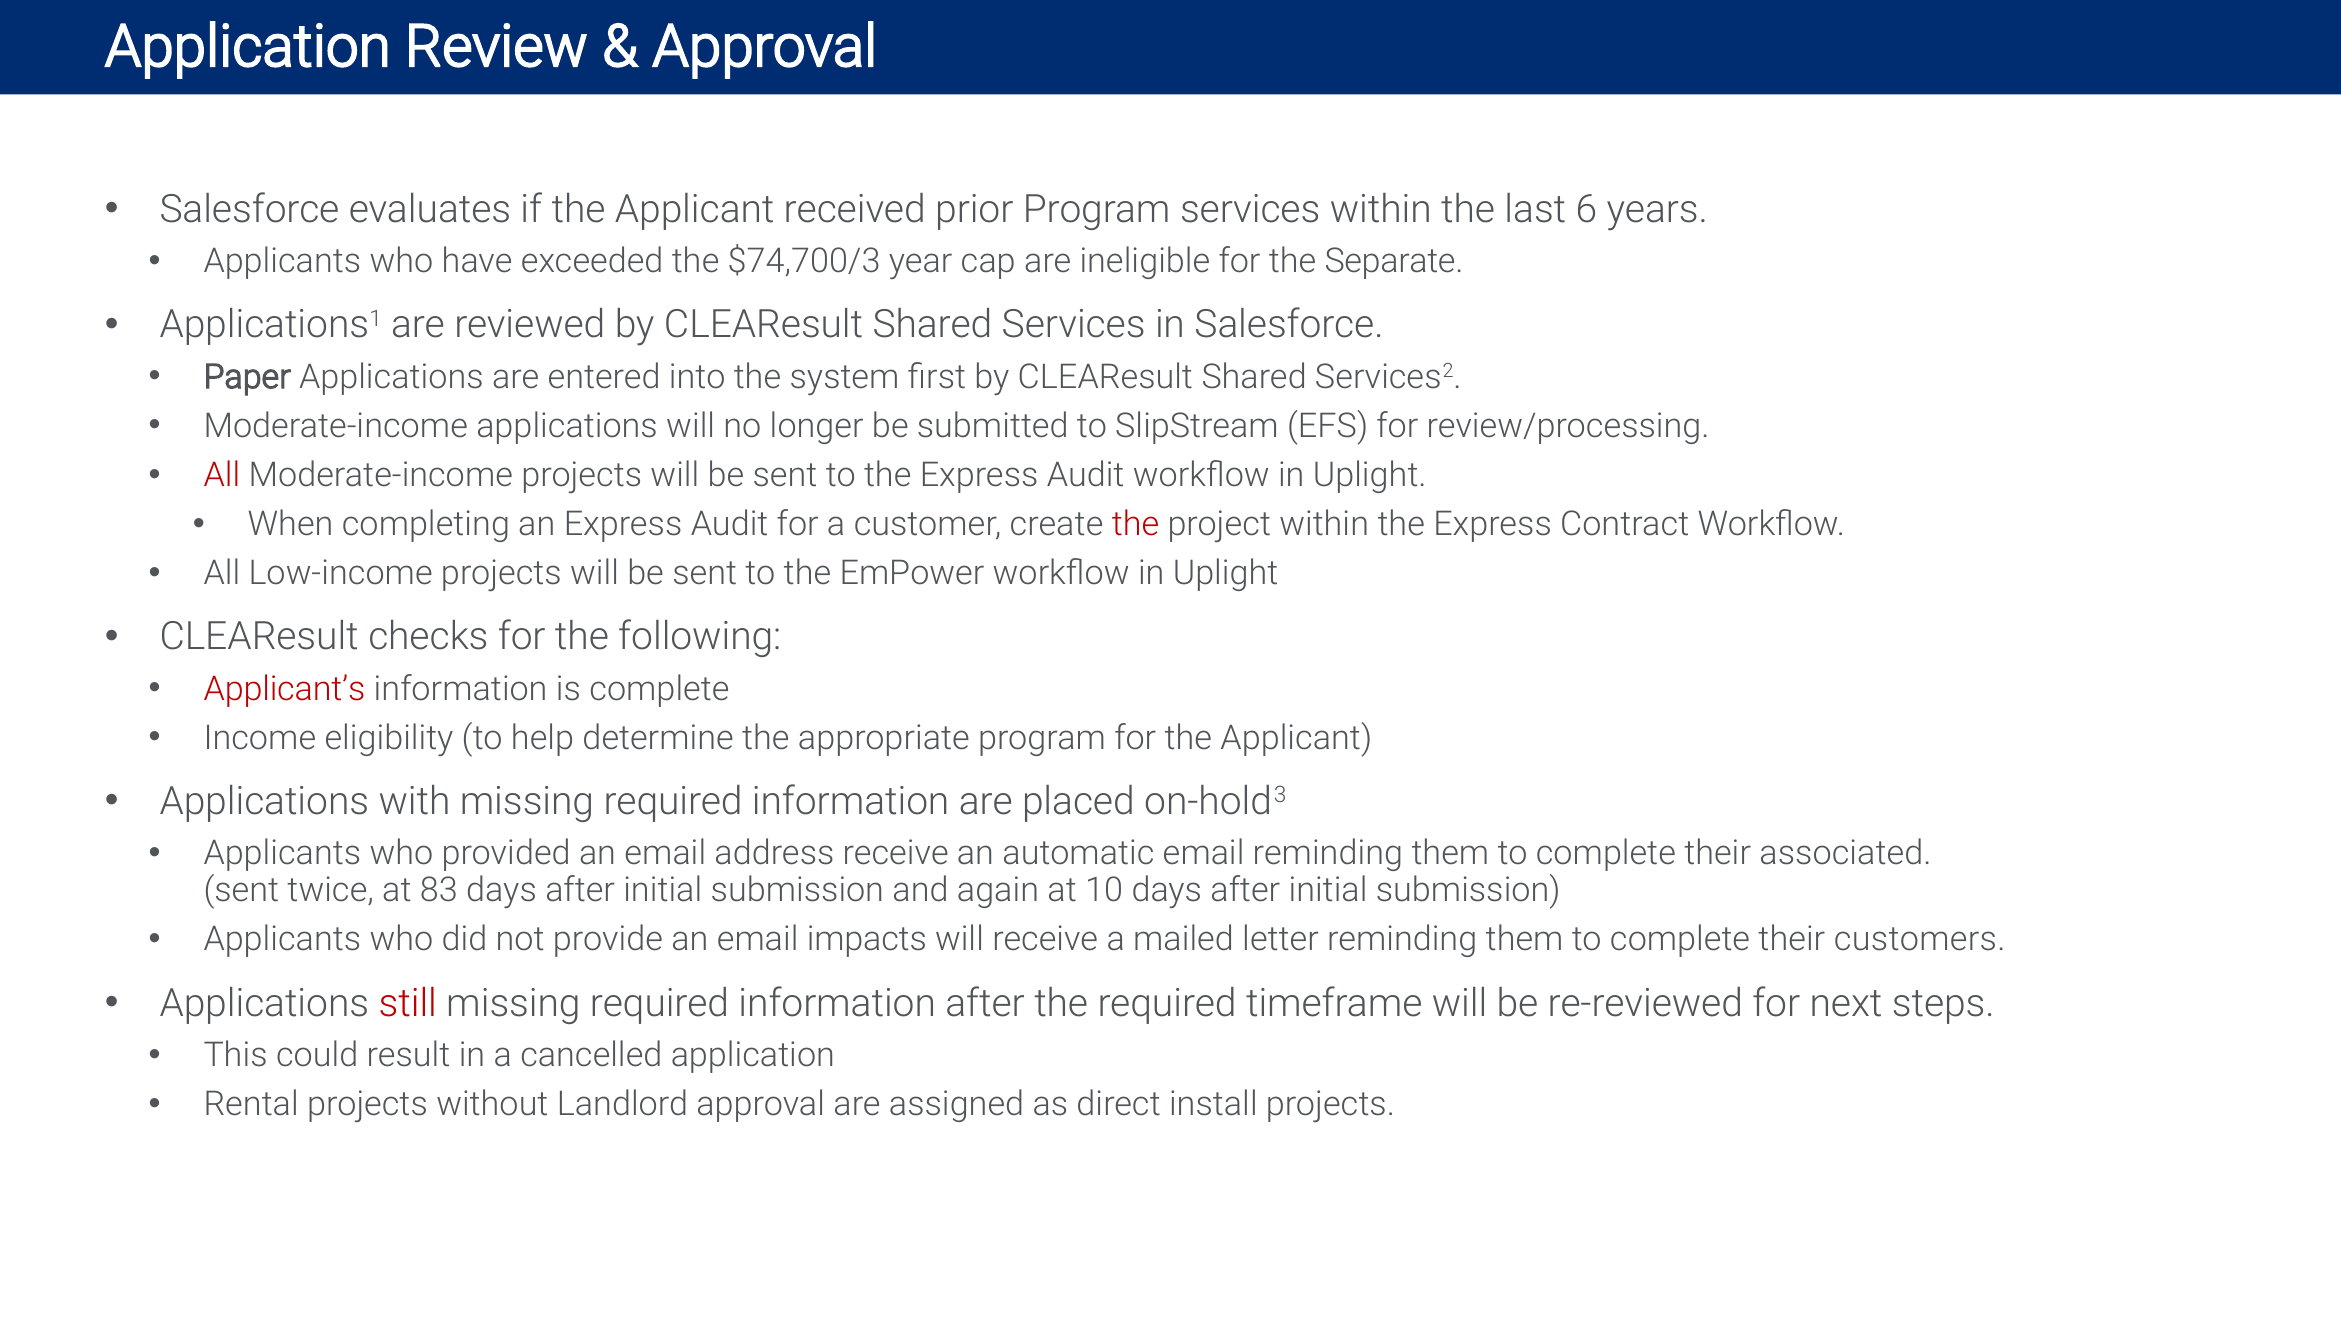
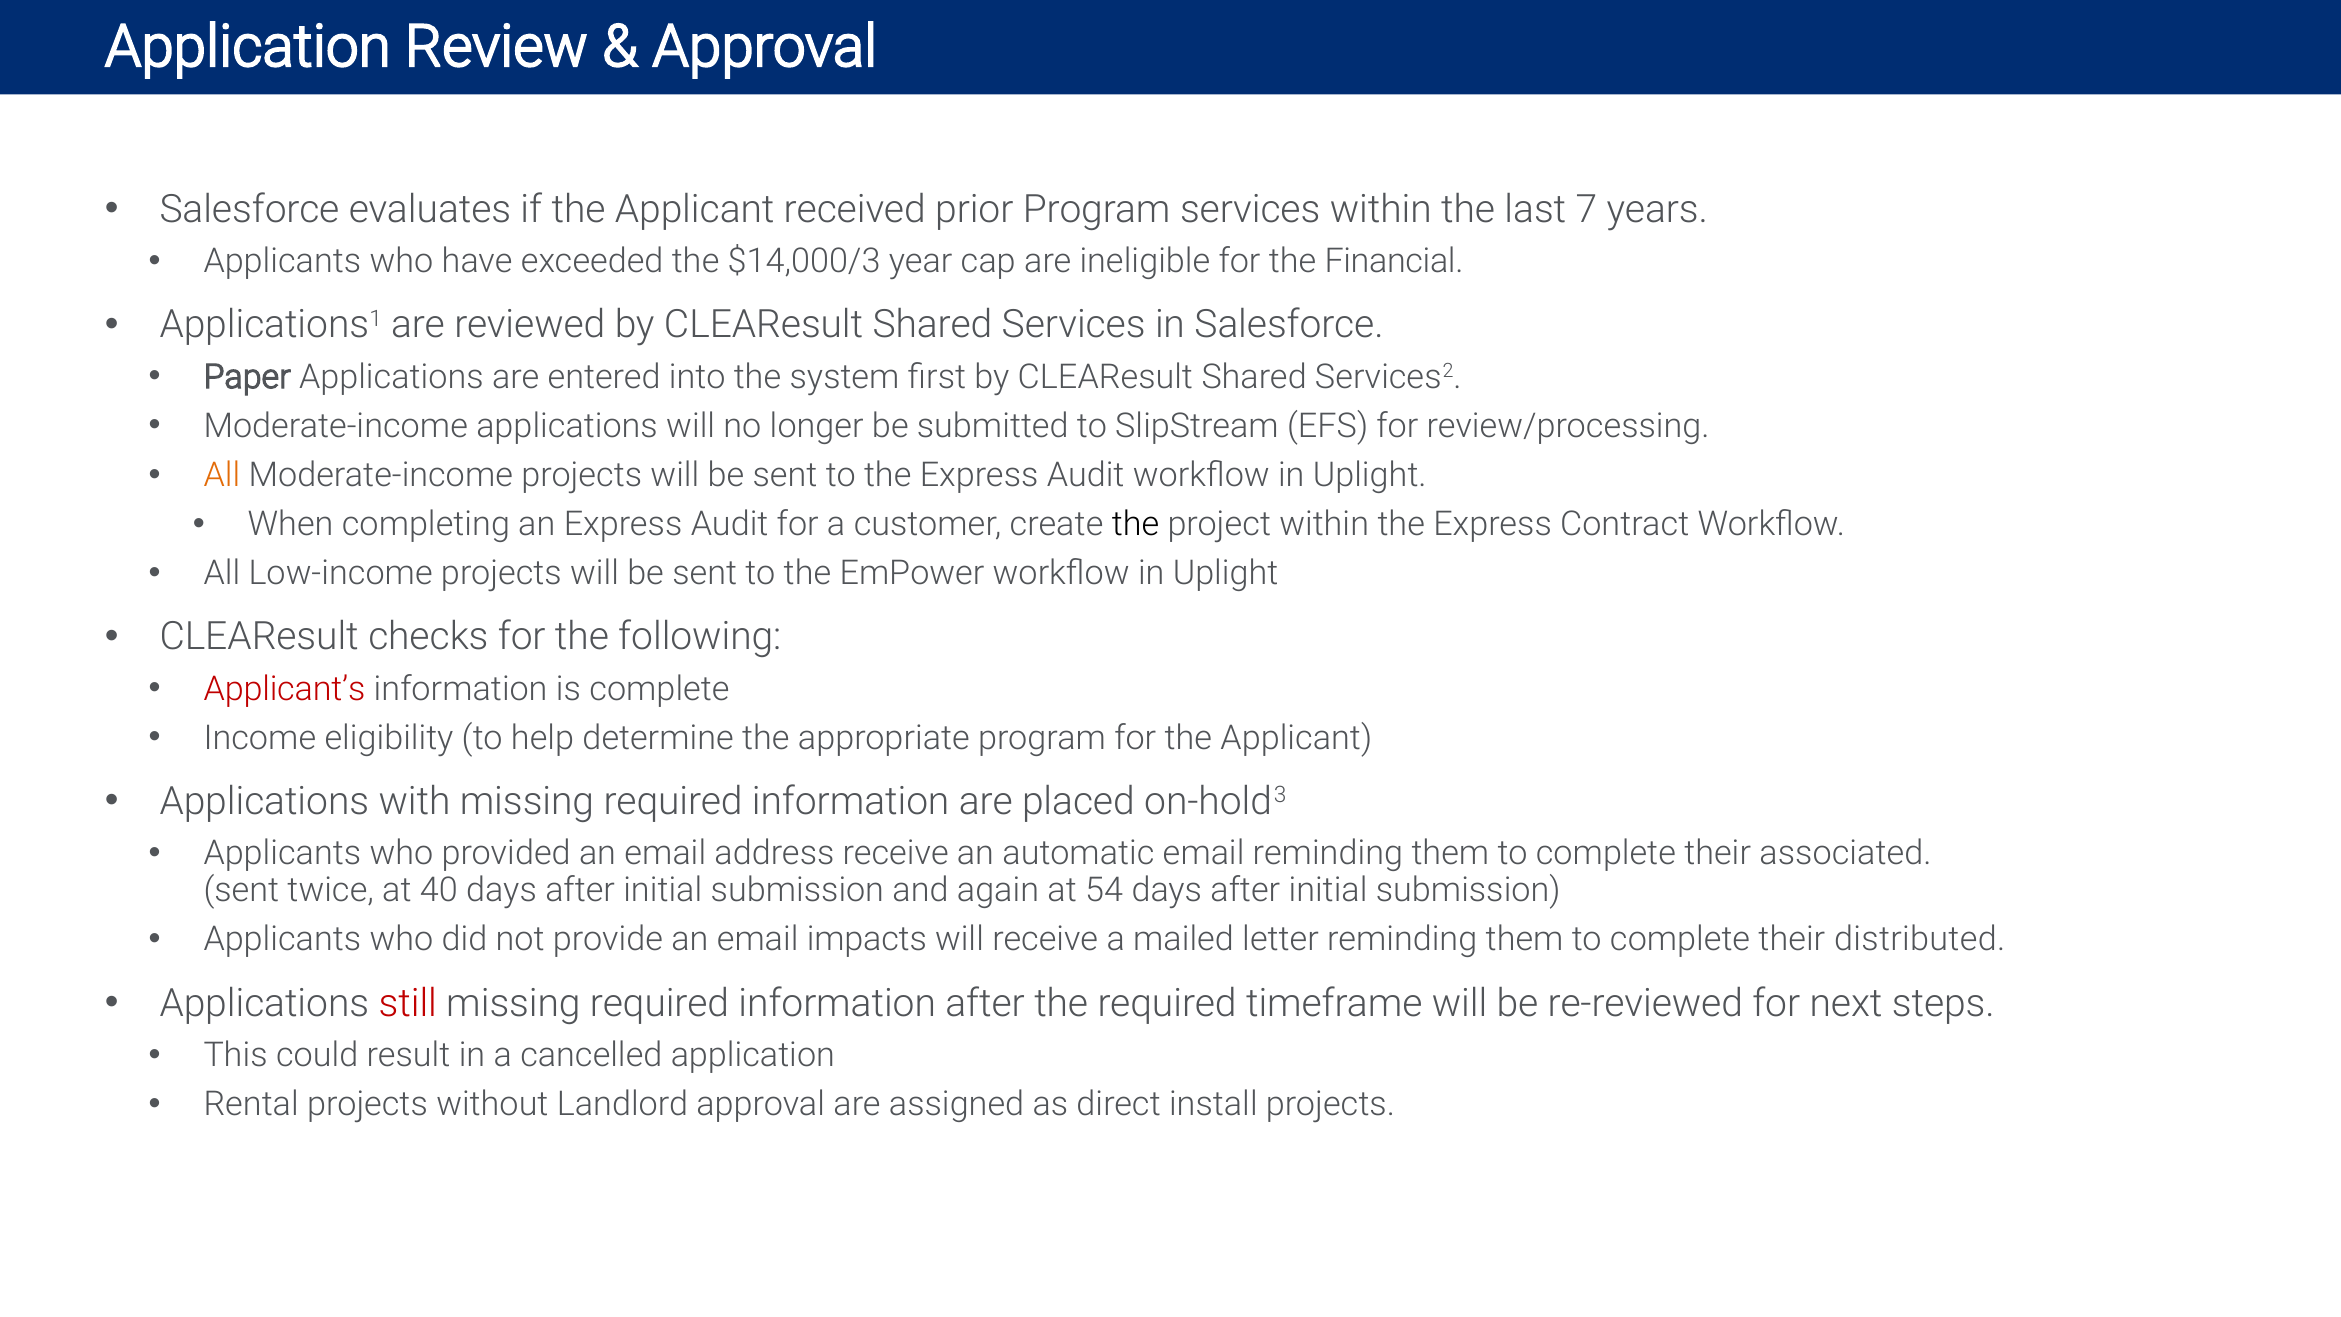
6: 6 -> 7 (1586, 210)
$74,700/3: $74,700/3 -> $14,000/3 (804, 261)
Separate: Separate -> Financial (1394, 261)
All colour: red -> orange (222, 475)
the colour: red -> black (1135, 524)
83: 83 -> 40 (439, 890)
10: 10 -> 54 (1104, 890)
customers: customers -> distributed (1920, 939)
